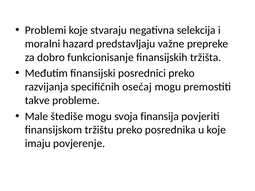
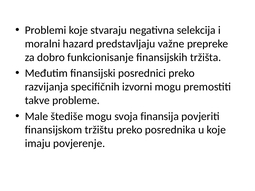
osećaj: osećaj -> izvorni (137, 87)
